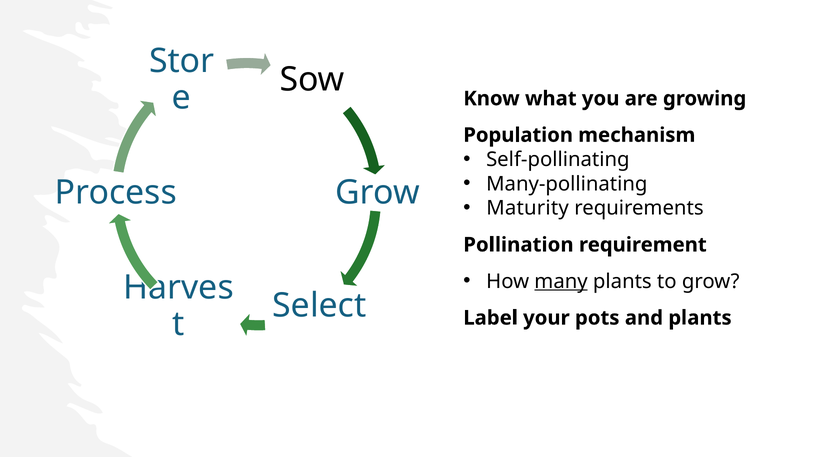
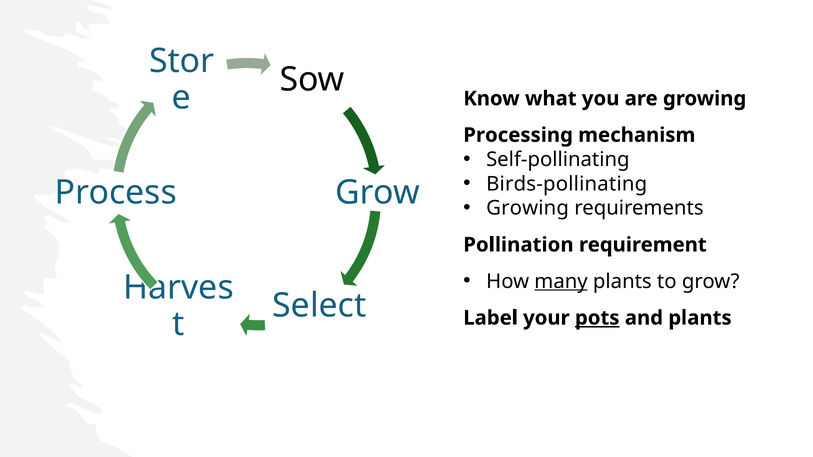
Population: Population -> Processing (518, 135)
Many-pollinating: Many-pollinating -> Birds-pollinating (567, 184)
Maturity: Maturity -> Growing (528, 208)
pots underline: none -> present (597, 318)
